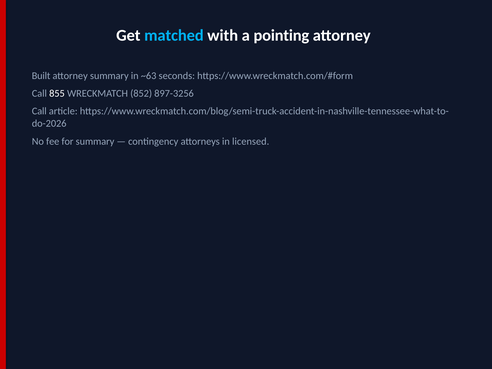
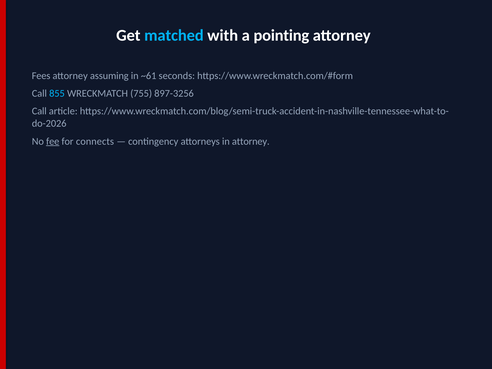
Built: Built -> Fees (41, 76)
attorney summary: summary -> assuming (109, 76)
~63: ~63 -> ~61 (149, 76)
855 colour: white -> light blue (57, 93)
852: 852 -> 755 (141, 93)
fee underline: none -> present (53, 141)
for summary: summary -> connects (95, 141)
in licensed: licensed -> attorney (251, 141)
